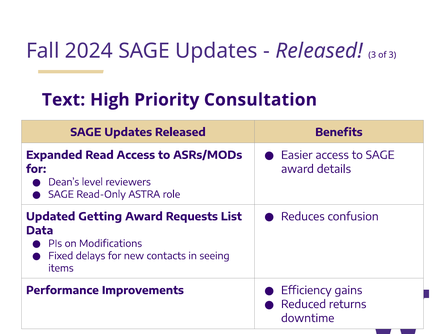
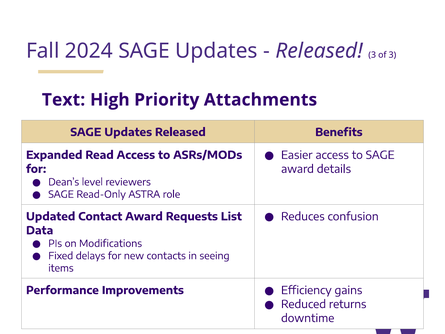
Consultation: Consultation -> Attachments (260, 100)
Getting: Getting -> Contact (100, 216)
